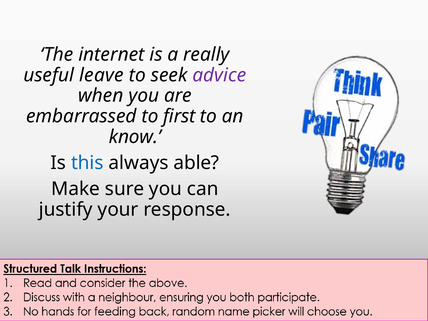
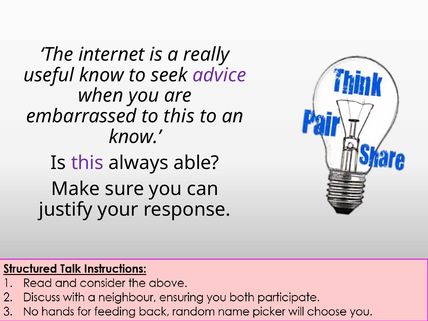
useful leave: leave -> know (102, 75)
to first: first -> this (179, 116)
this colour: blue -> purple (87, 163)
